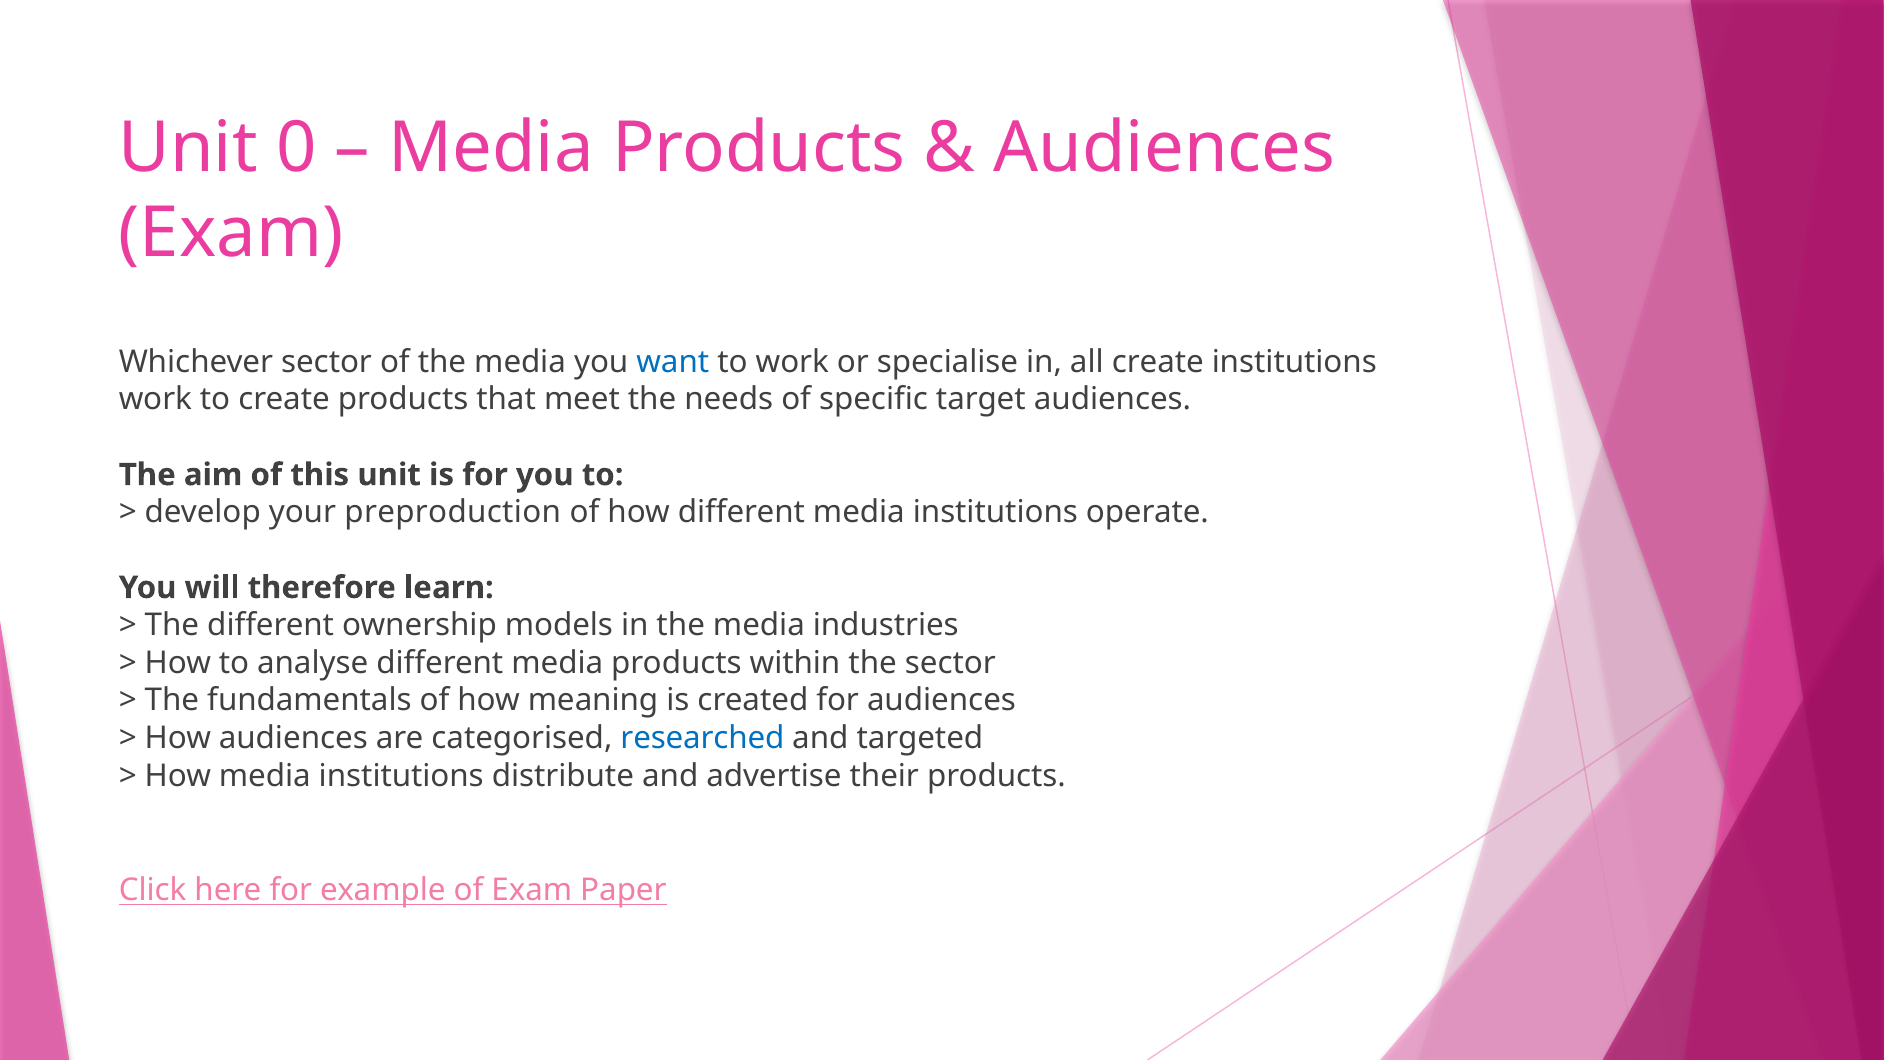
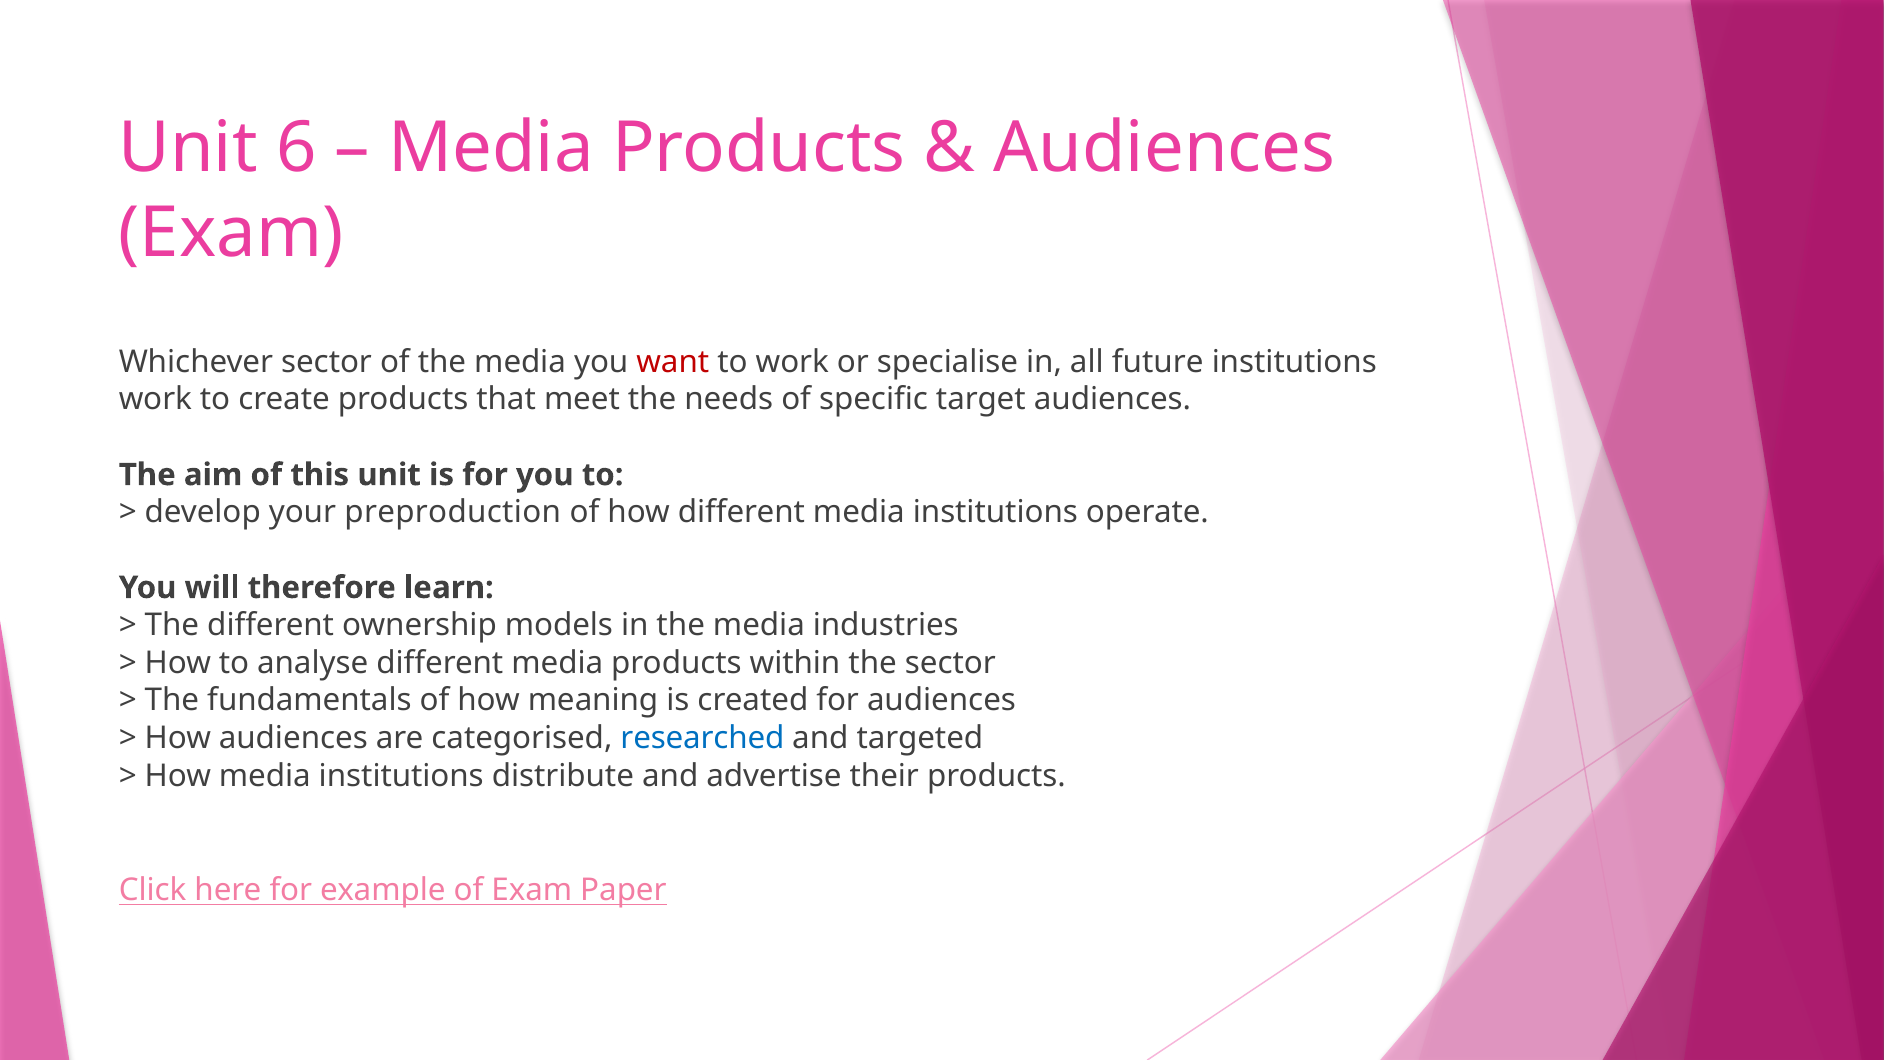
0: 0 -> 6 (296, 149)
want colour: blue -> red (673, 362)
all create: create -> future (1158, 362)
